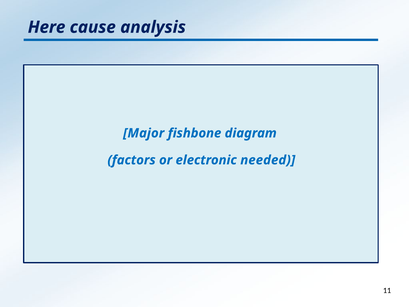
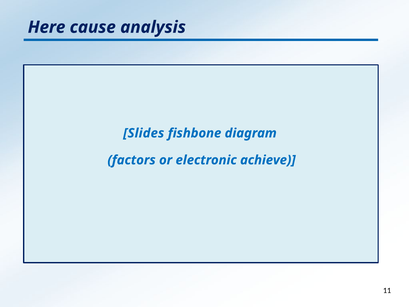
Major: Major -> Slides (144, 133)
needed: needed -> achieve (268, 160)
